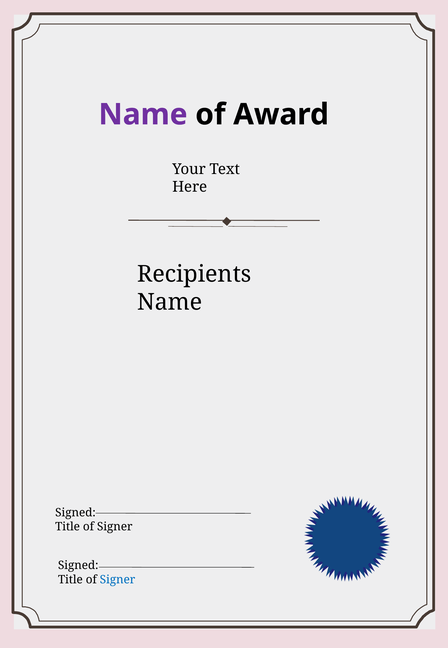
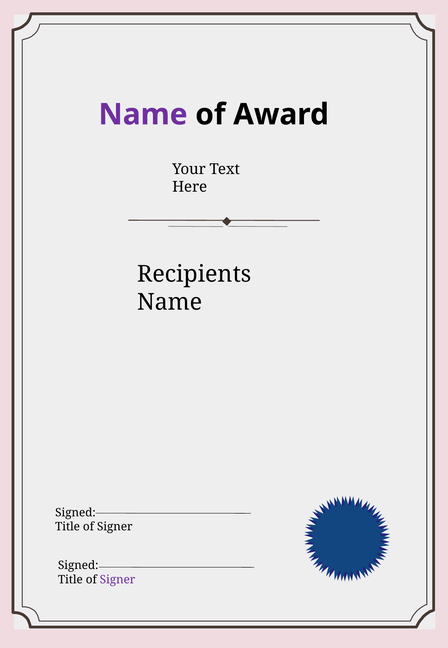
Signer colour: blue -> purple (118, 579)
